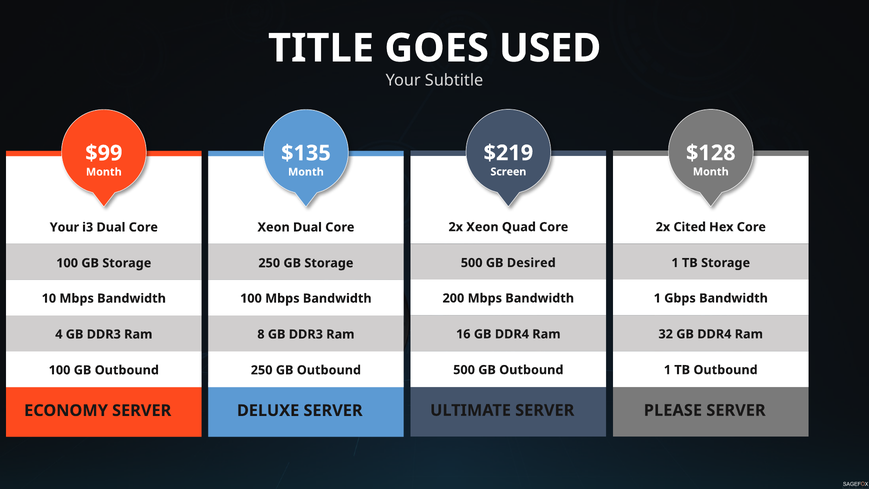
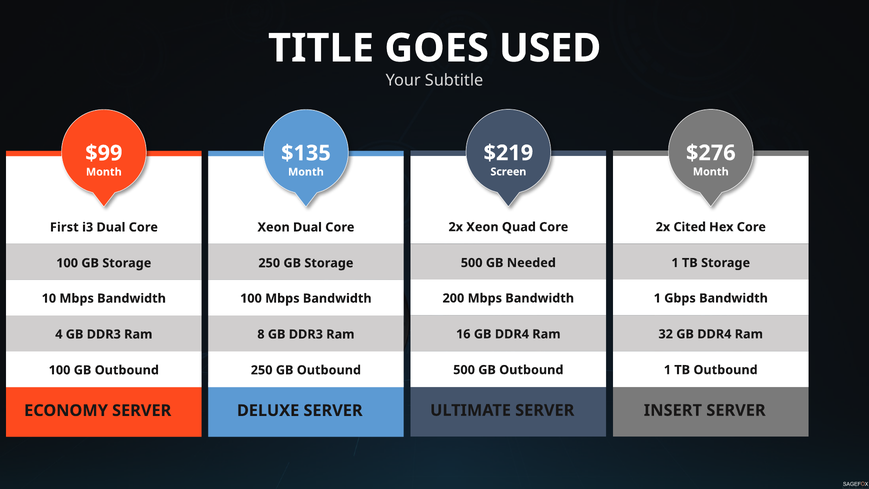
$128: $128 -> $276 (711, 153)
Your: Your -> First (64, 227)
Desired: Desired -> Needed (531, 263)
PLEASE: PLEASE -> INSERT (673, 410)
